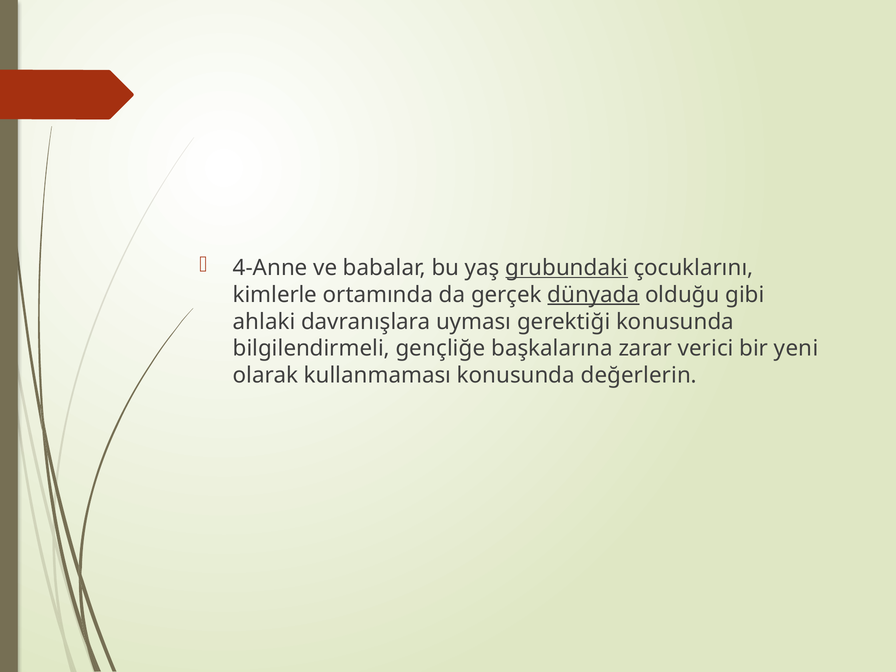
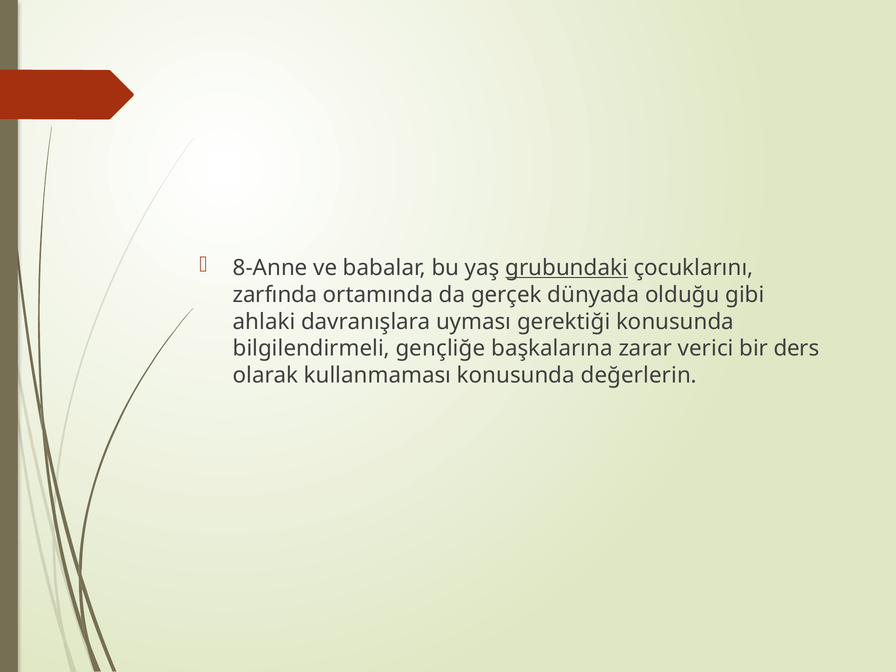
4-Anne: 4-Anne -> 8-Anne (270, 268)
kimlerle: kimlerle -> zarfında (275, 295)
dünyada underline: present -> none (593, 295)
yeni: yeni -> ders (796, 349)
